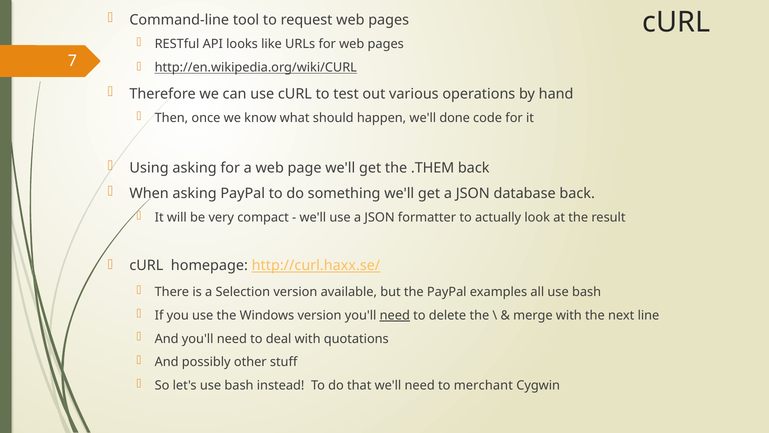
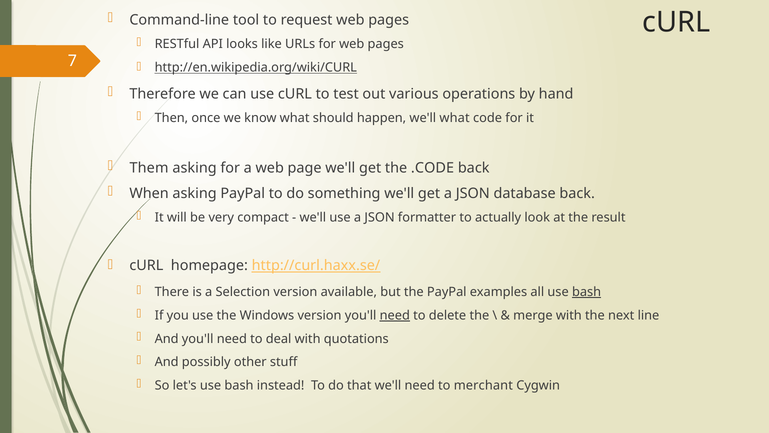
we'll done: done -> what (455, 118)
Using: Using -> Them (149, 168)
.THEM: .THEM -> .CODE (433, 168)
bash underline: none -> present (587, 292)
